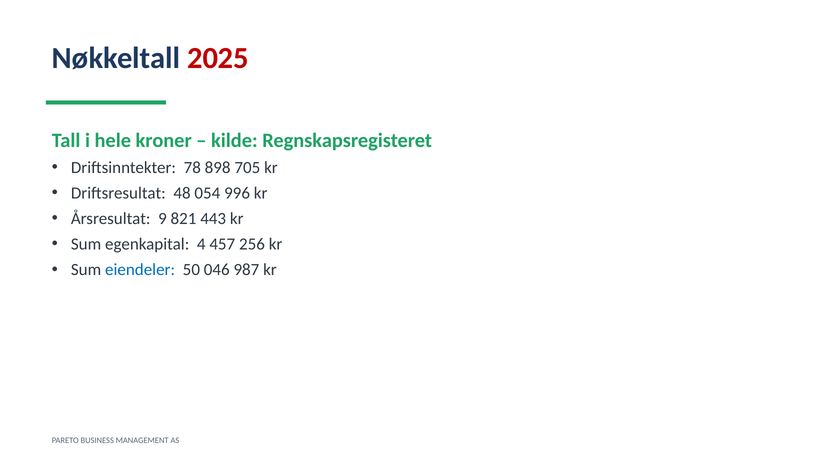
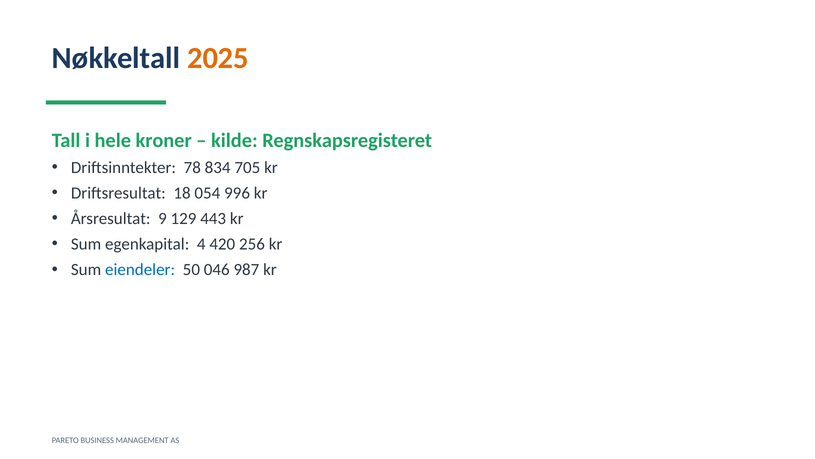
2025 colour: red -> orange (218, 58)
898: 898 -> 834 (218, 168)
48: 48 -> 18 (182, 193)
821: 821 -> 129 (183, 219)
457: 457 -> 420 (222, 244)
